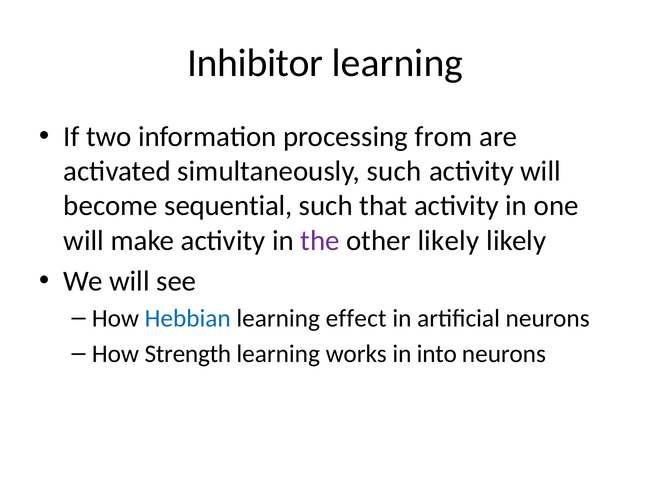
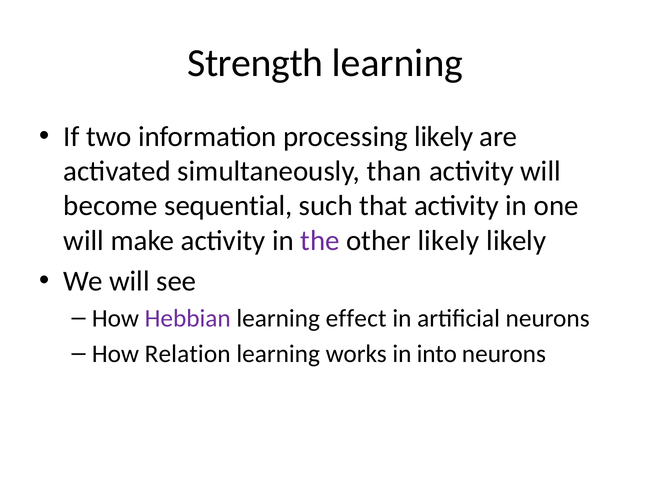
Inhibitor: Inhibitor -> Strength (255, 63)
processing from: from -> likely (444, 137)
simultaneously such: such -> than (394, 171)
Hebbian colour: blue -> purple (188, 319)
Strength: Strength -> Relation (188, 354)
